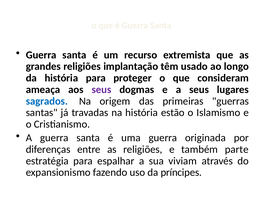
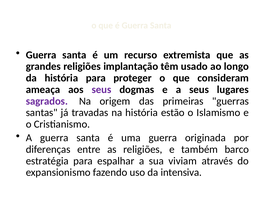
sagrados colour: blue -> purple (47, 101)
parte: parte -> barco (237, 149)
príncipes: príncipes -> intensiva (181, 172)
